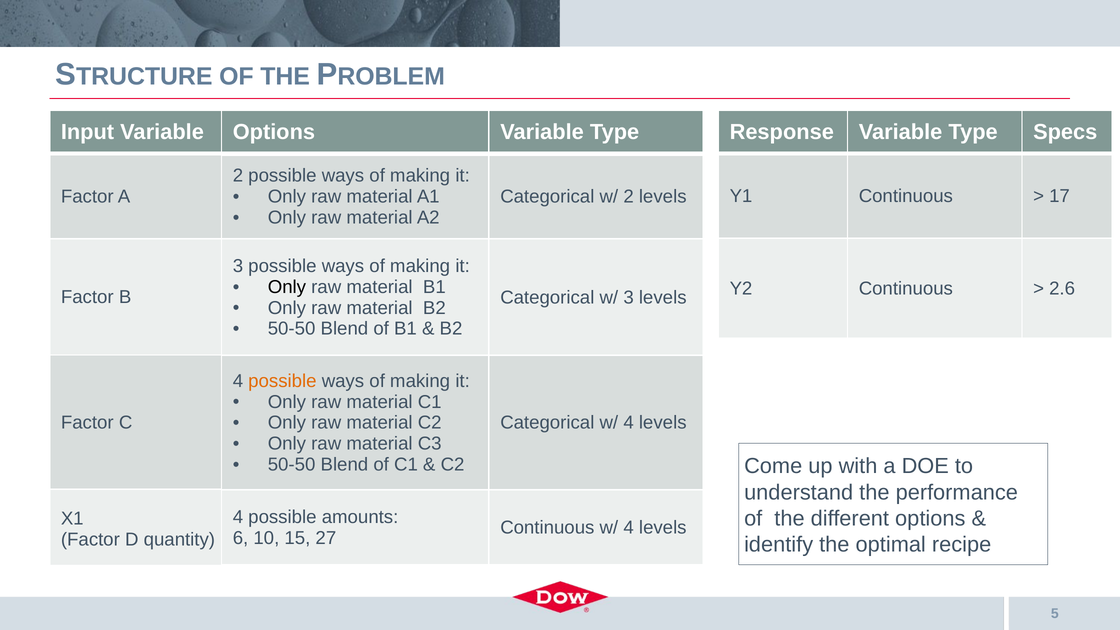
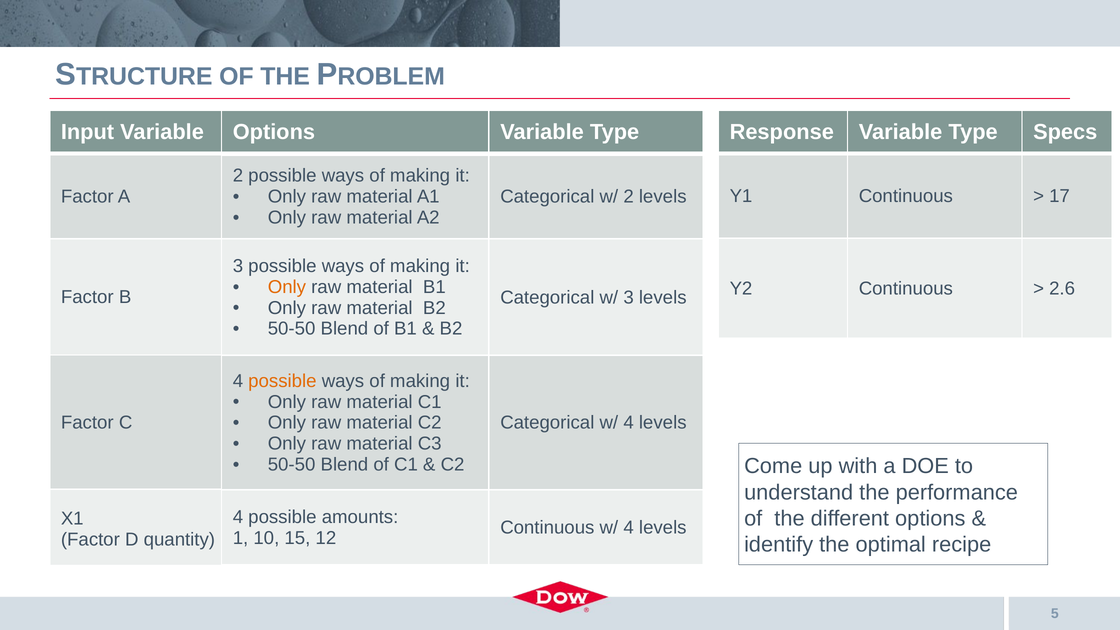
Only colour: black -> orange (287, 287)
6: 6 -> 1 (241, 538)
27: 27 -> 12 (326, 538)
